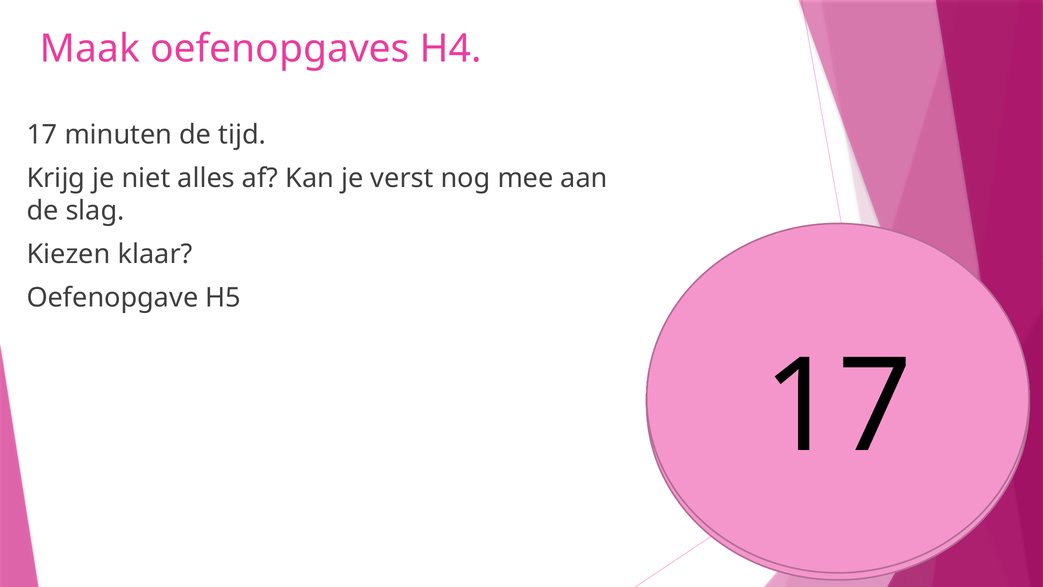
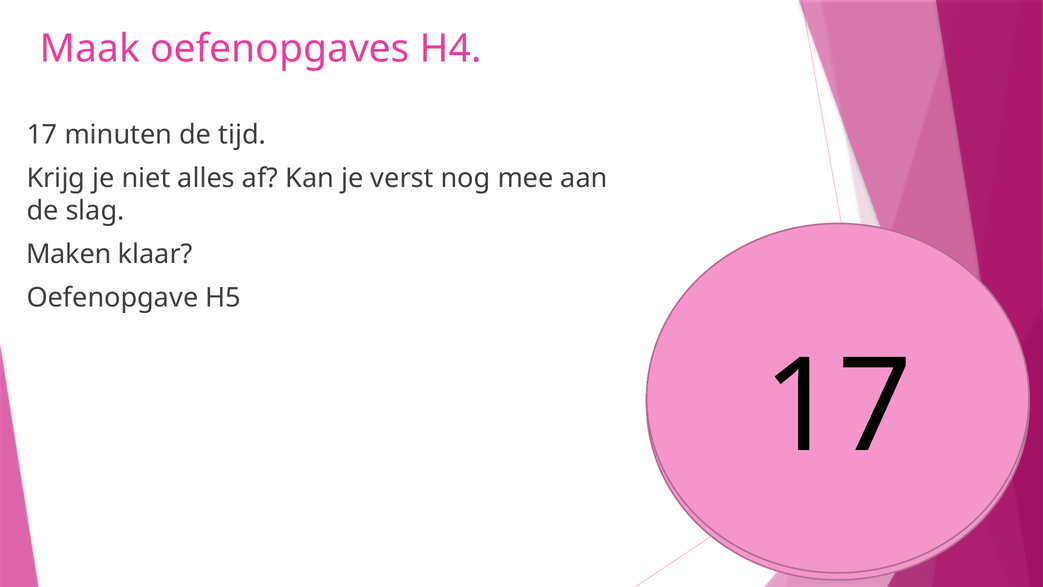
Kiezen: Kiezen -> Maken (69, 254)
